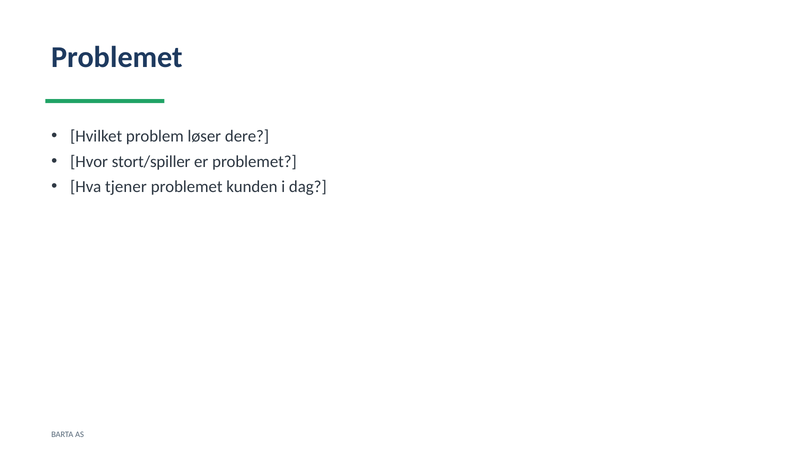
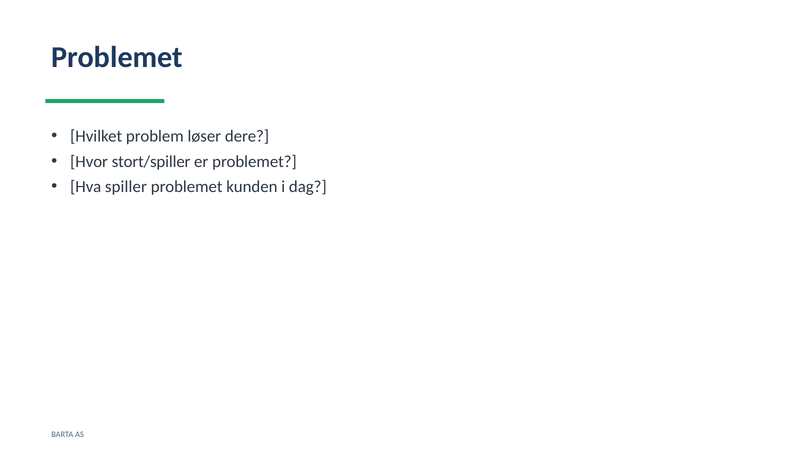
tjener: tjener -> spiller (126, 187)
